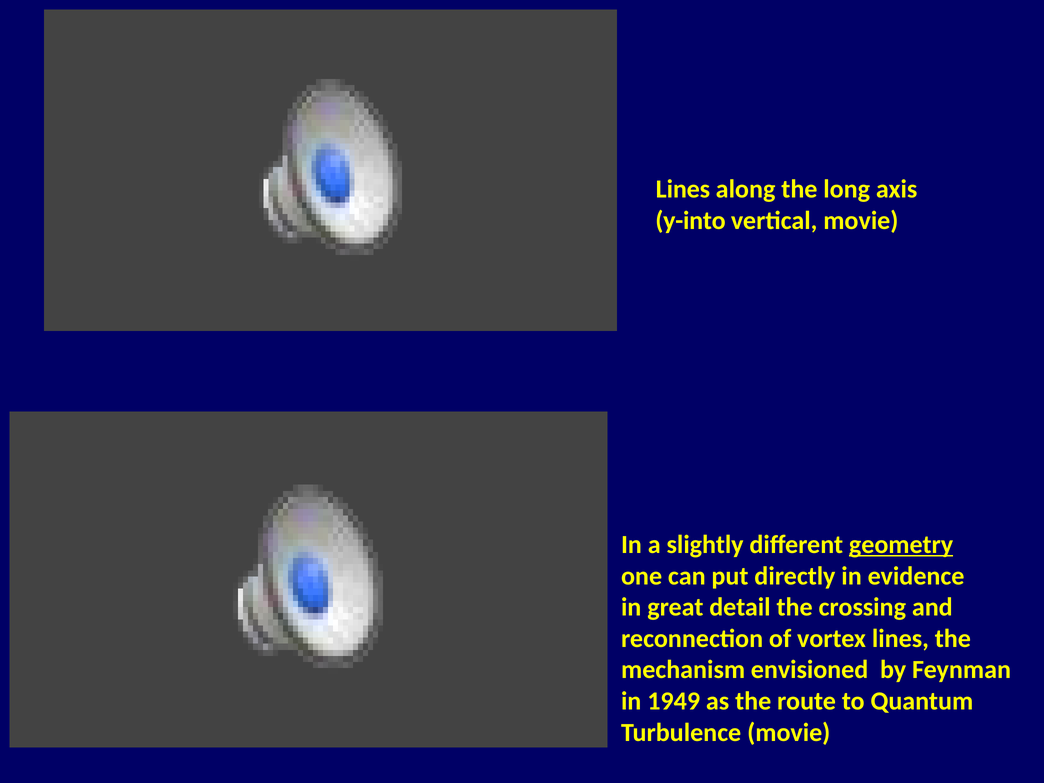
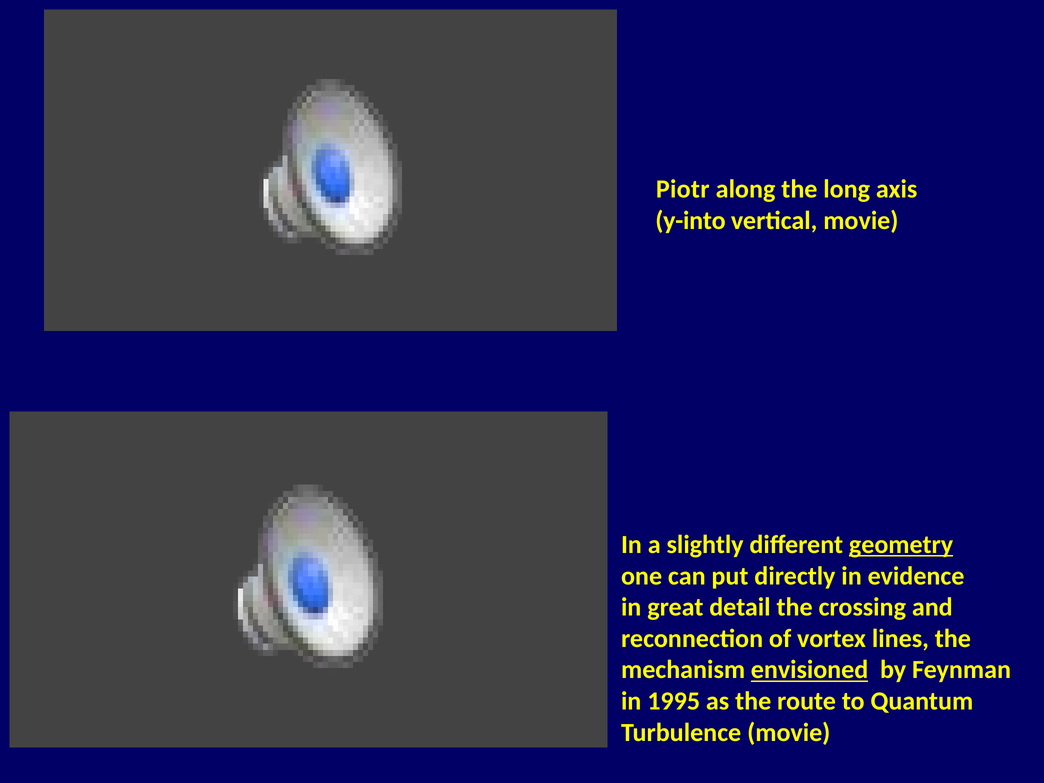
Lines: Lines -> Piotr (683, 189)
envisioned underline: none -> present (810, 670)
1949: 1949 -> 1995 (674, 701)
